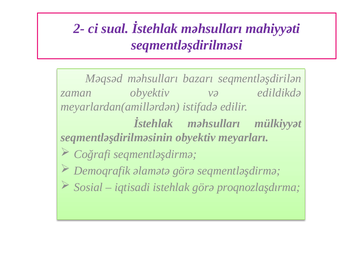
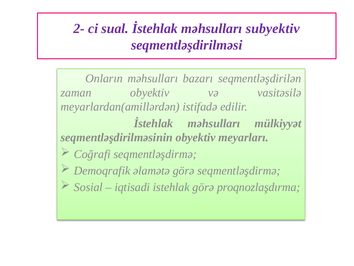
mahiyyəti: mahiyyəti -> subyektiv (273, 28)
Məqsəd: Məqsəd -> Onların (104, 78)
edildikdə: edildikdə -> vasitəsilə (279, 92)
